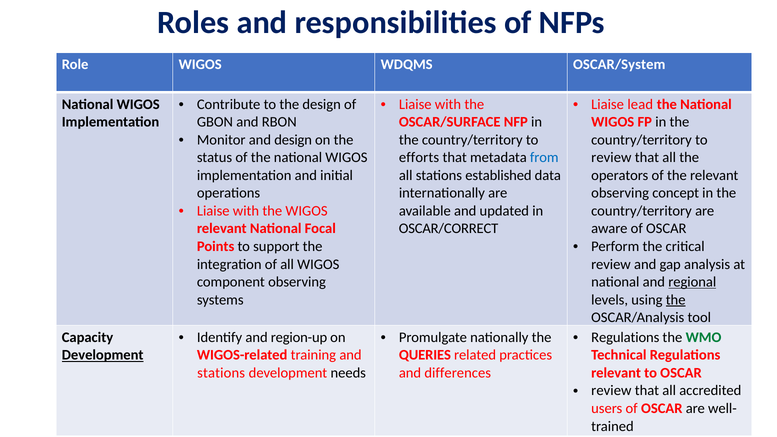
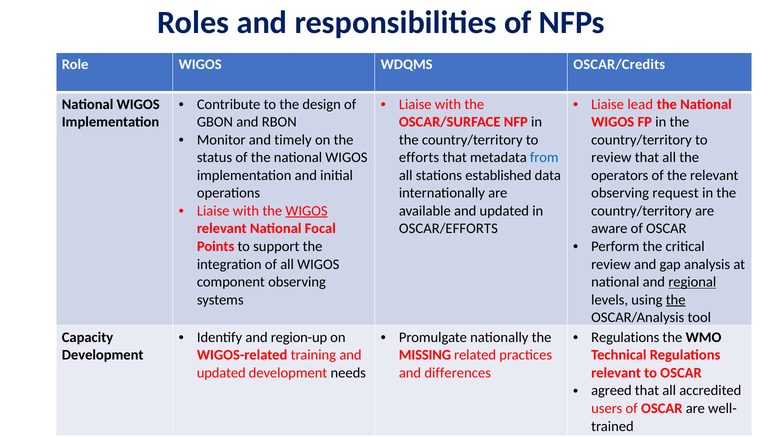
OSCAR/System: OSCAR/System -> OSCAR/Credits (619, 64)
and design: design -> timely (293, 140)
concept: concept -> request (676, 193)
WIGOS underline: none -> present (307, 211)
OSCAR/CORRECT: OSCAR/CORRECT -> OSCAR/EFFORTS (448, 229)
WMO colour: green -> black (704, 337)
Development underline: present -> none (103, 355)
QUERIES: QUERIES -> MISSING (425, 355)
stations: stations -> updated (221, 373)
review: review -> agreed (611, 391)
